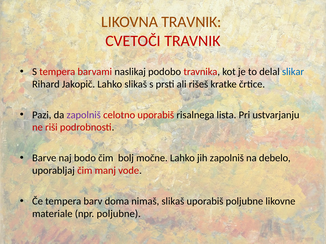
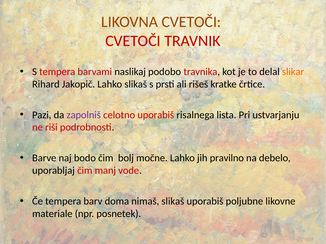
LIKOVNA TRAVNIK: TRAVNIK -> CVETOČI (191, 22)
slikar colour: blue -> orange (293, 72)
jih zapolniš: zapolniš -> pravilno (227, 158)
npr poljubne: poljubne -> posnetek (119, 214)
